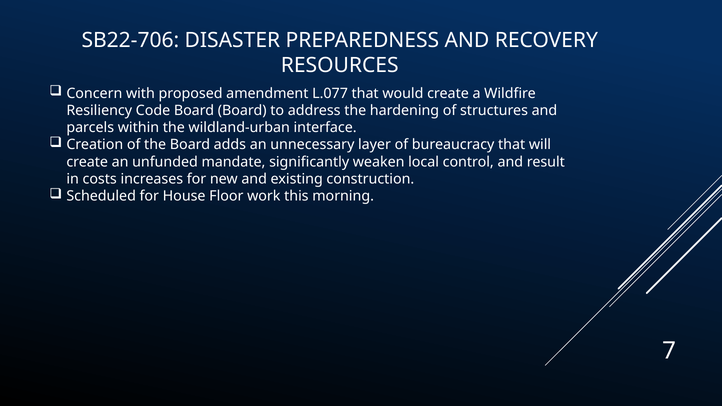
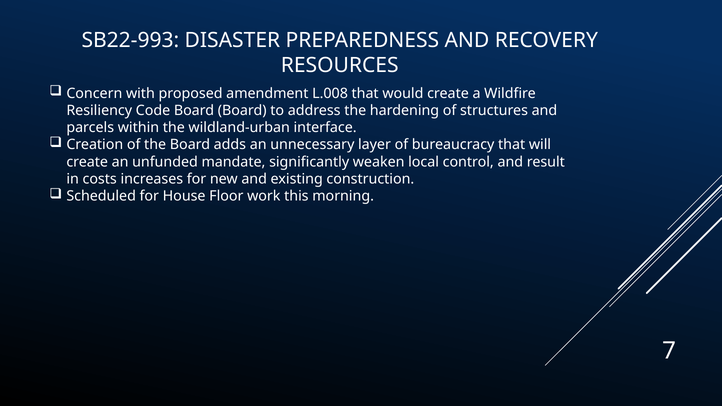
SB22-706: SB22-706 -> SB22-993 (130, 40)
L.077: L.077 -> L.008 (330, 93)
